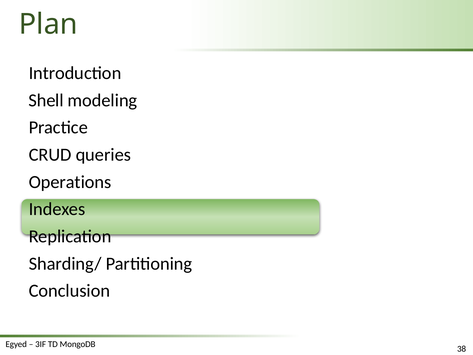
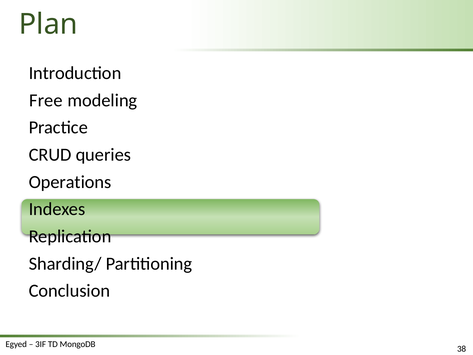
Shell: Shell -> Free (46, 100)
